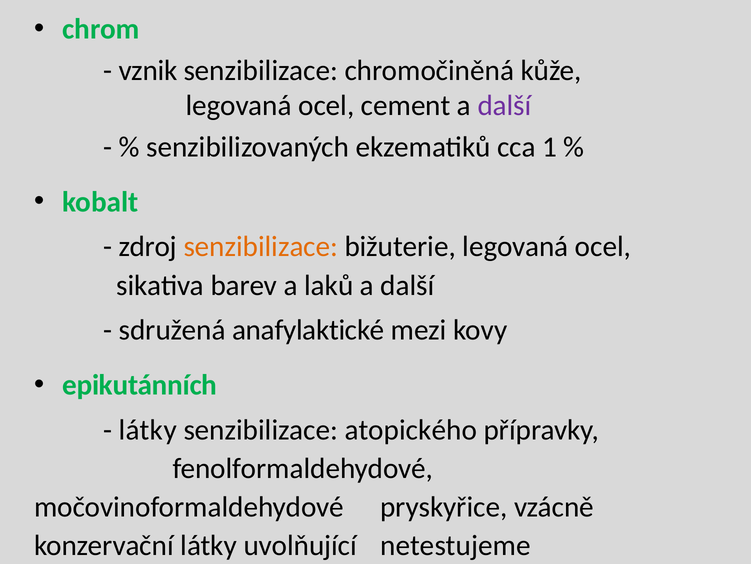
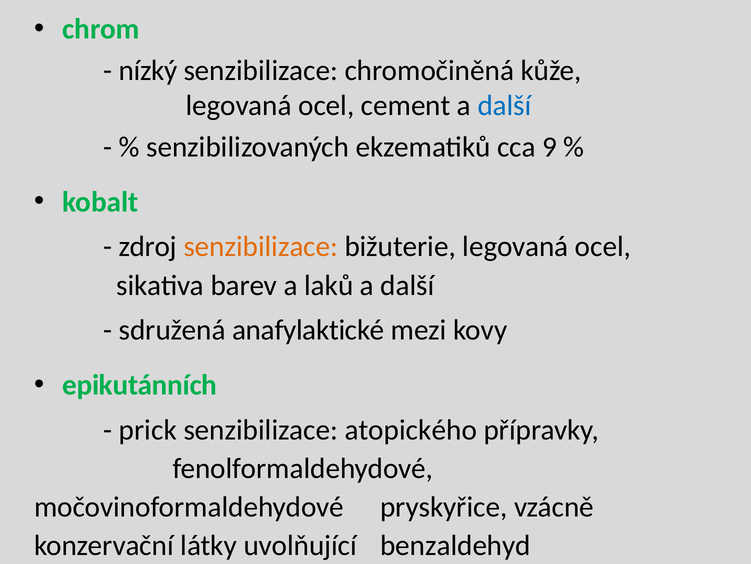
vznik: vznik -> nízký (148, 71)
další colour: purple -> blue (505, 106)
1: 1 -> 9 (549, 147)
látky: látky -> prick (148, 429)
netestujeme: netestujeme -> benzaldehyd (455, 545)
